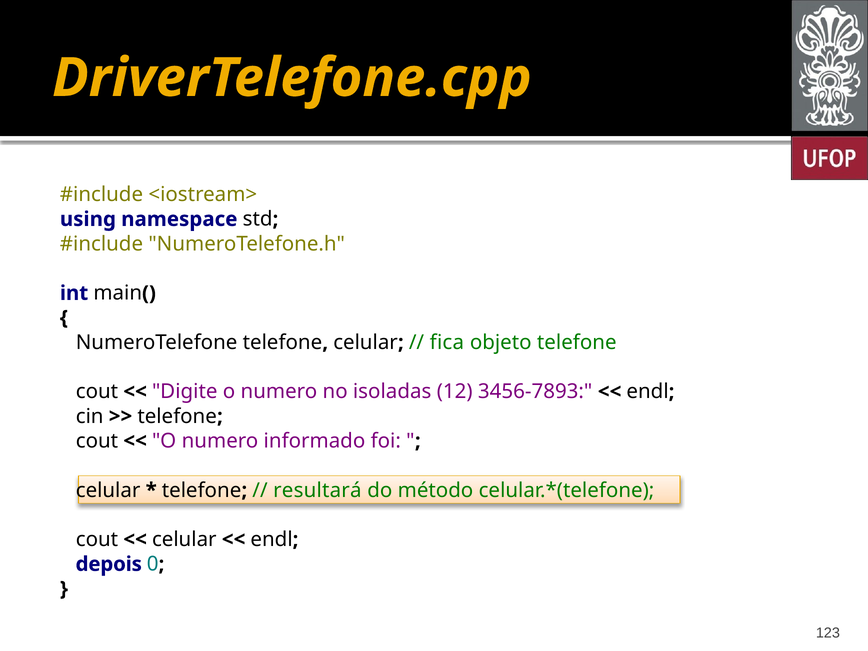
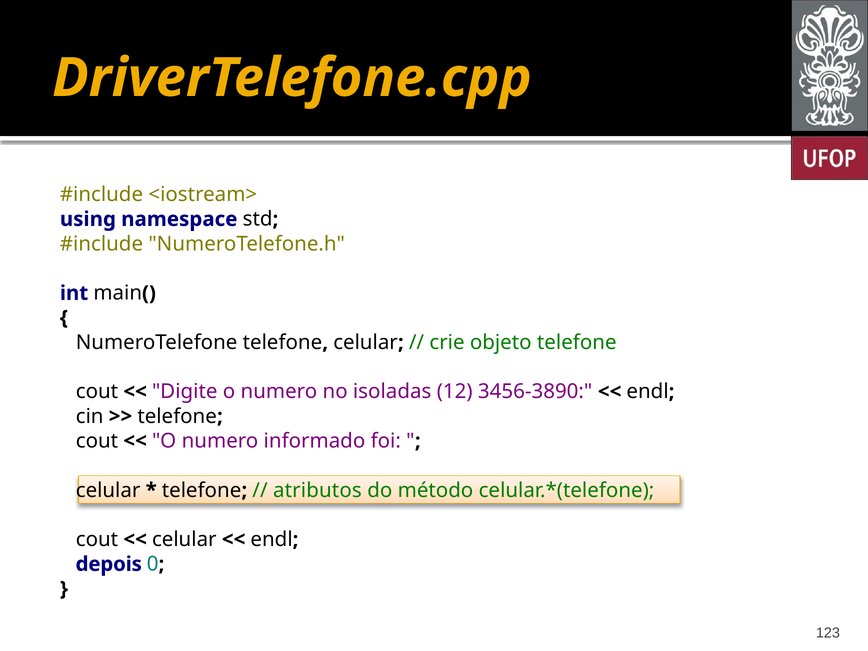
fica: fica -> crie (447, 342)
3456-7893: 3456-7893 -> 3456-3890 (535, 392)
resultará: resultará -> atributos (317, 490)
